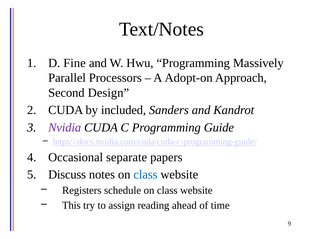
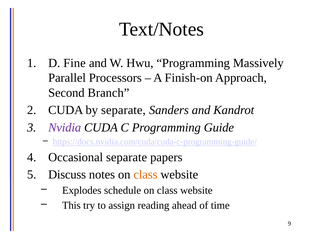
Adopt-on: Adopt-on -> Finish-on (189, 78)
Design: Design -> Branch (108, 93)
by included: included -> separate (123, 110)
class colour: blue -> orange (145, 174)
Registers: Registers -> Explodes (82, 190)
